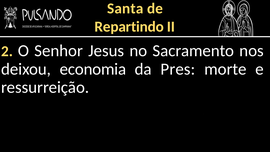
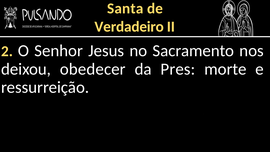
Repartindo: Repartindo -> Verdadeiro (129, 27)
economia: economia -> obedecer (93, 69)
